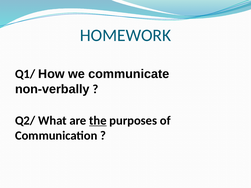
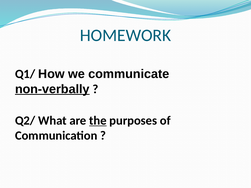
non-verbally underline: none -> present (52, 89)
